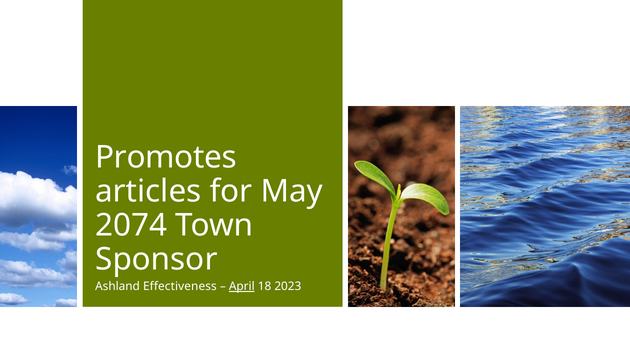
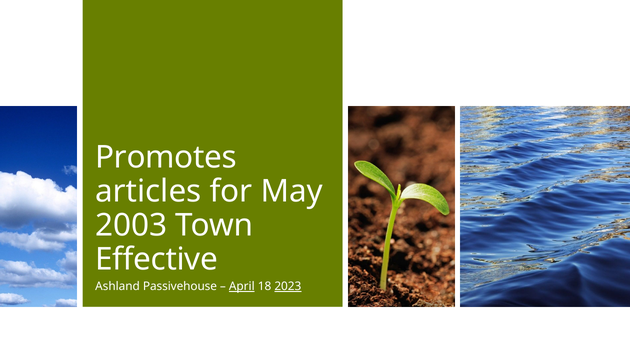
2074: 2074 -> 2003 (131, 226)
Sponsor: Sponsor -> Effective (157, 260)
Effectiveness: Effectiveness -> Passivehouse (180, 287)
2023 underline: none -> present (288, 287)
